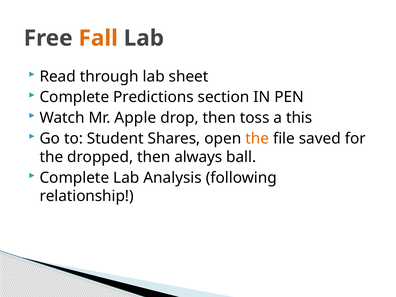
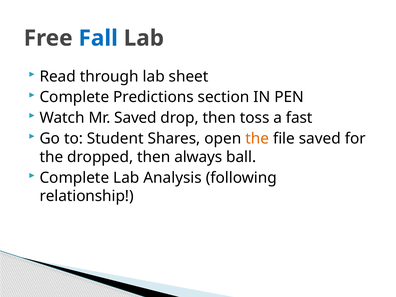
Fall colour: orange -> blue (98, 38)
Mr Apple: Apple -> Saved (135, 118)
this: this -> fast (299, 118)
